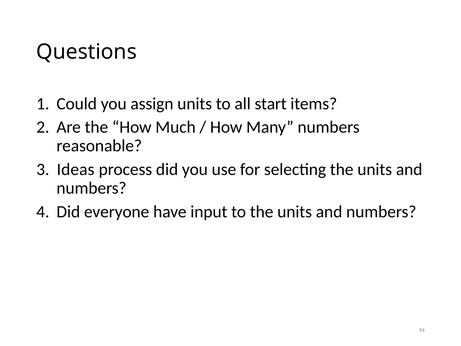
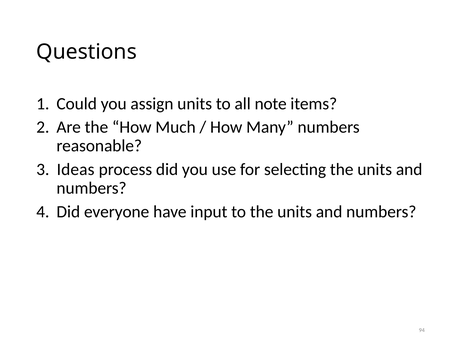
start: start -> note (271, 104)
